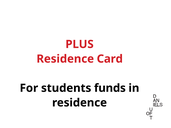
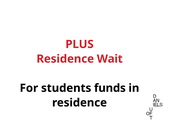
Card: Card -> Wait (110, 59)
